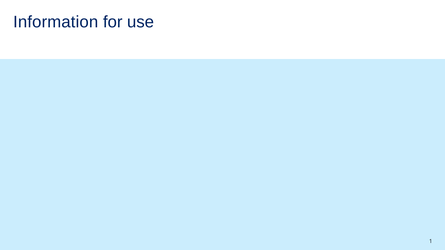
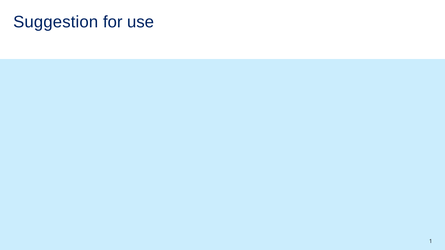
Information: Information -> Suggestion (56, 22)
